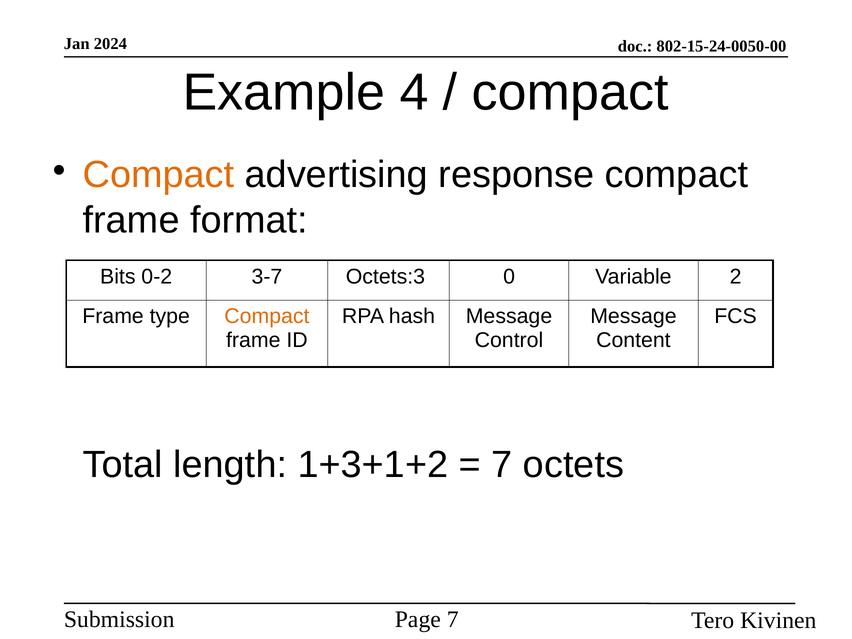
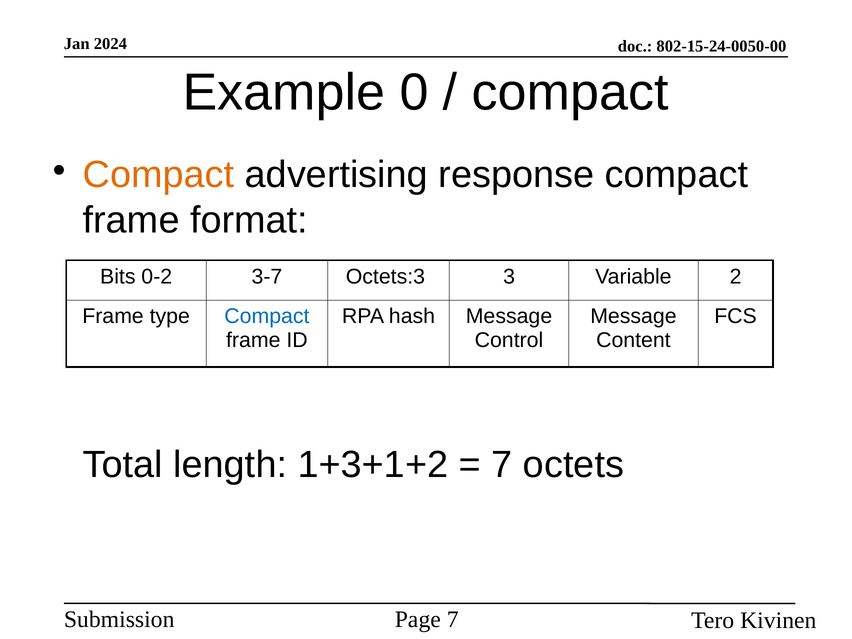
4: 4 -> 0 (414, 93)
0: 0 -> 3 (509, 277)
Compact colour: orange -> blue (267, 316)
